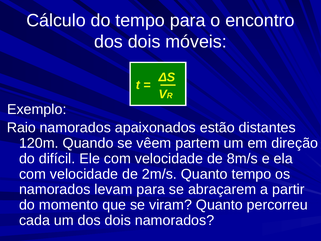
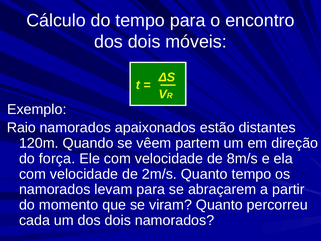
difícil: difícil -> força (57, 158)
